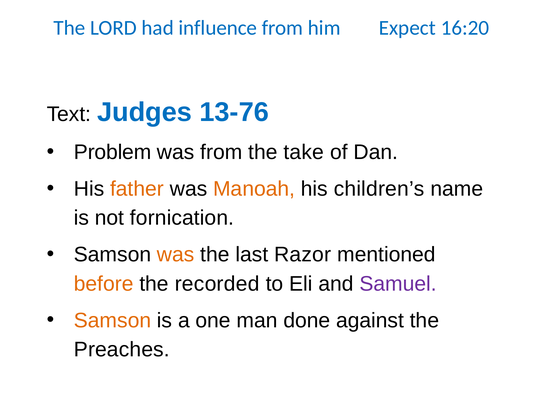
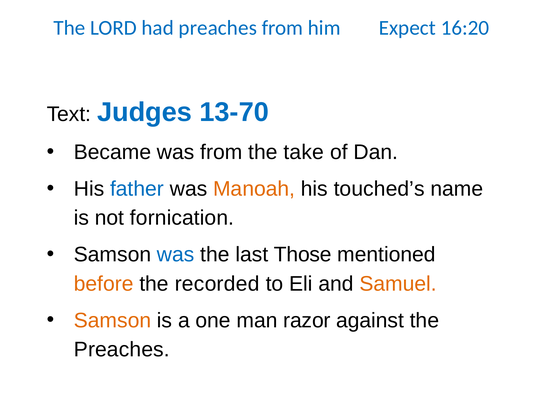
had influence: influence -> preaches (218, 28)
13-76: 13-76 -> 13-70 (234, 112)
Problem: Problem -> Became (113, 152)
father colour: orange -> blue (137, 189)
children’s: children’s -> touched’s (379, 189)
was colour: orange -> blue (176, 255)
Razor: Razor -> Those (303, 255)
Samuel colour: purple -> orange (398, 284)
done: done -> razor (307, 321)
